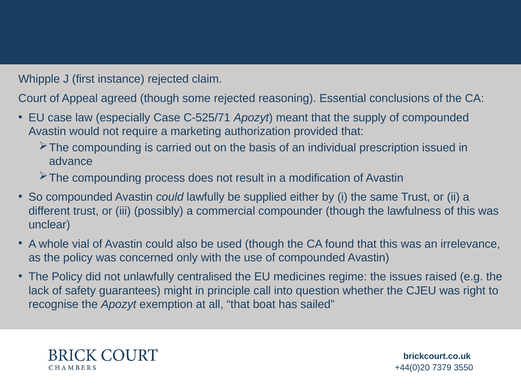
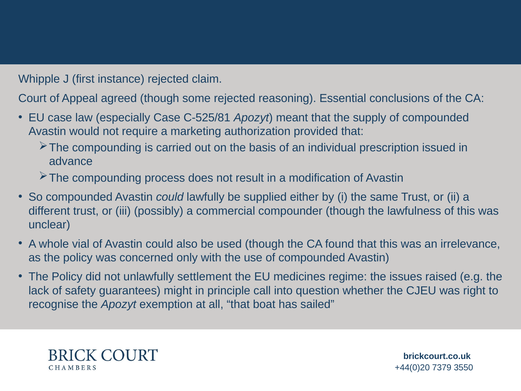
C-525/71: C-525/71 -> C-525/81 (207, 117)
centralised: centralised -> settlement (204, 277)
